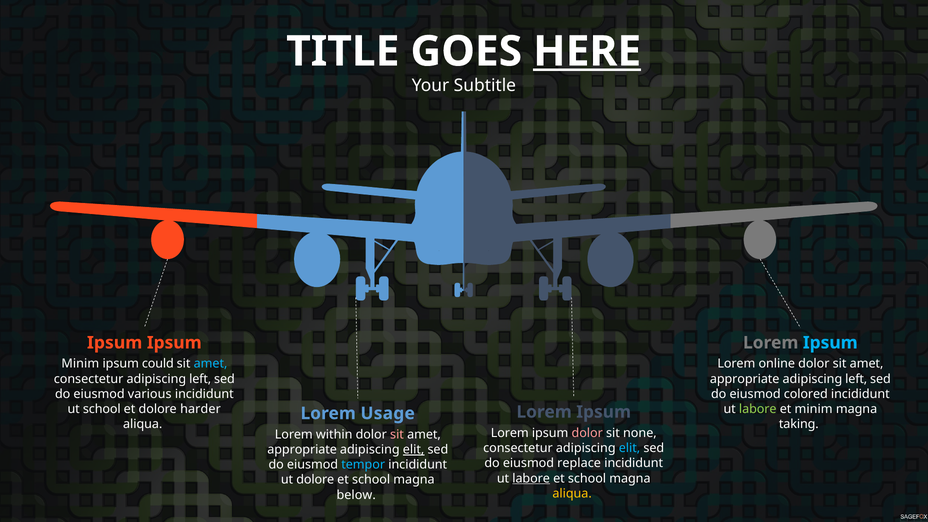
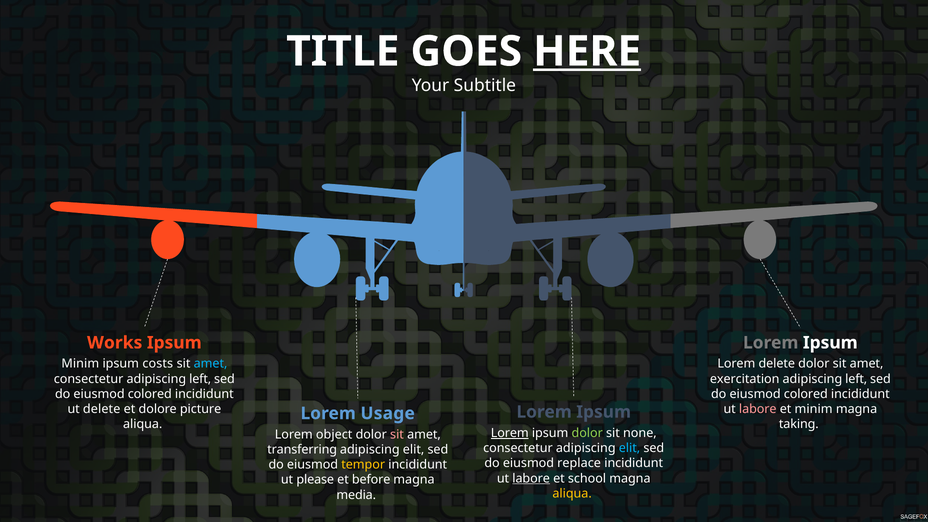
Ipsum: Ipsum -> Works (115, 343)
Ipsum colour: light blue -> white (830, 343)
could: could -> costs (158, 364)
Lorem online: online -> delete (777, 364)
appropriate: appropriate -> exercitation (745, 379)
various: various -> colored (150, 394)
ut school: school -> delete (102, 409)
harder: harder -> picture (201, 409)
labore colour: light green -> pink (758, 409)
Lorem underline: none -> present (510, 433)
dolor colour: pink -> light green (587, 433)
within: within -> object (334, 435)
appropriate: appropriate -> transferring (302, 450)
elit underline: present -> none (414, 450)
tempor colour: light blue -> yellow (363, 465)
ut dolore: dolore -> please (315, 480)
school: school -> before (371, 480)
below: below -> media (356, 495)
